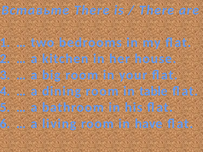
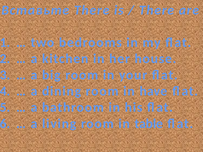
table: table -> have (153, 91)
have: have -> table (149, 124)
